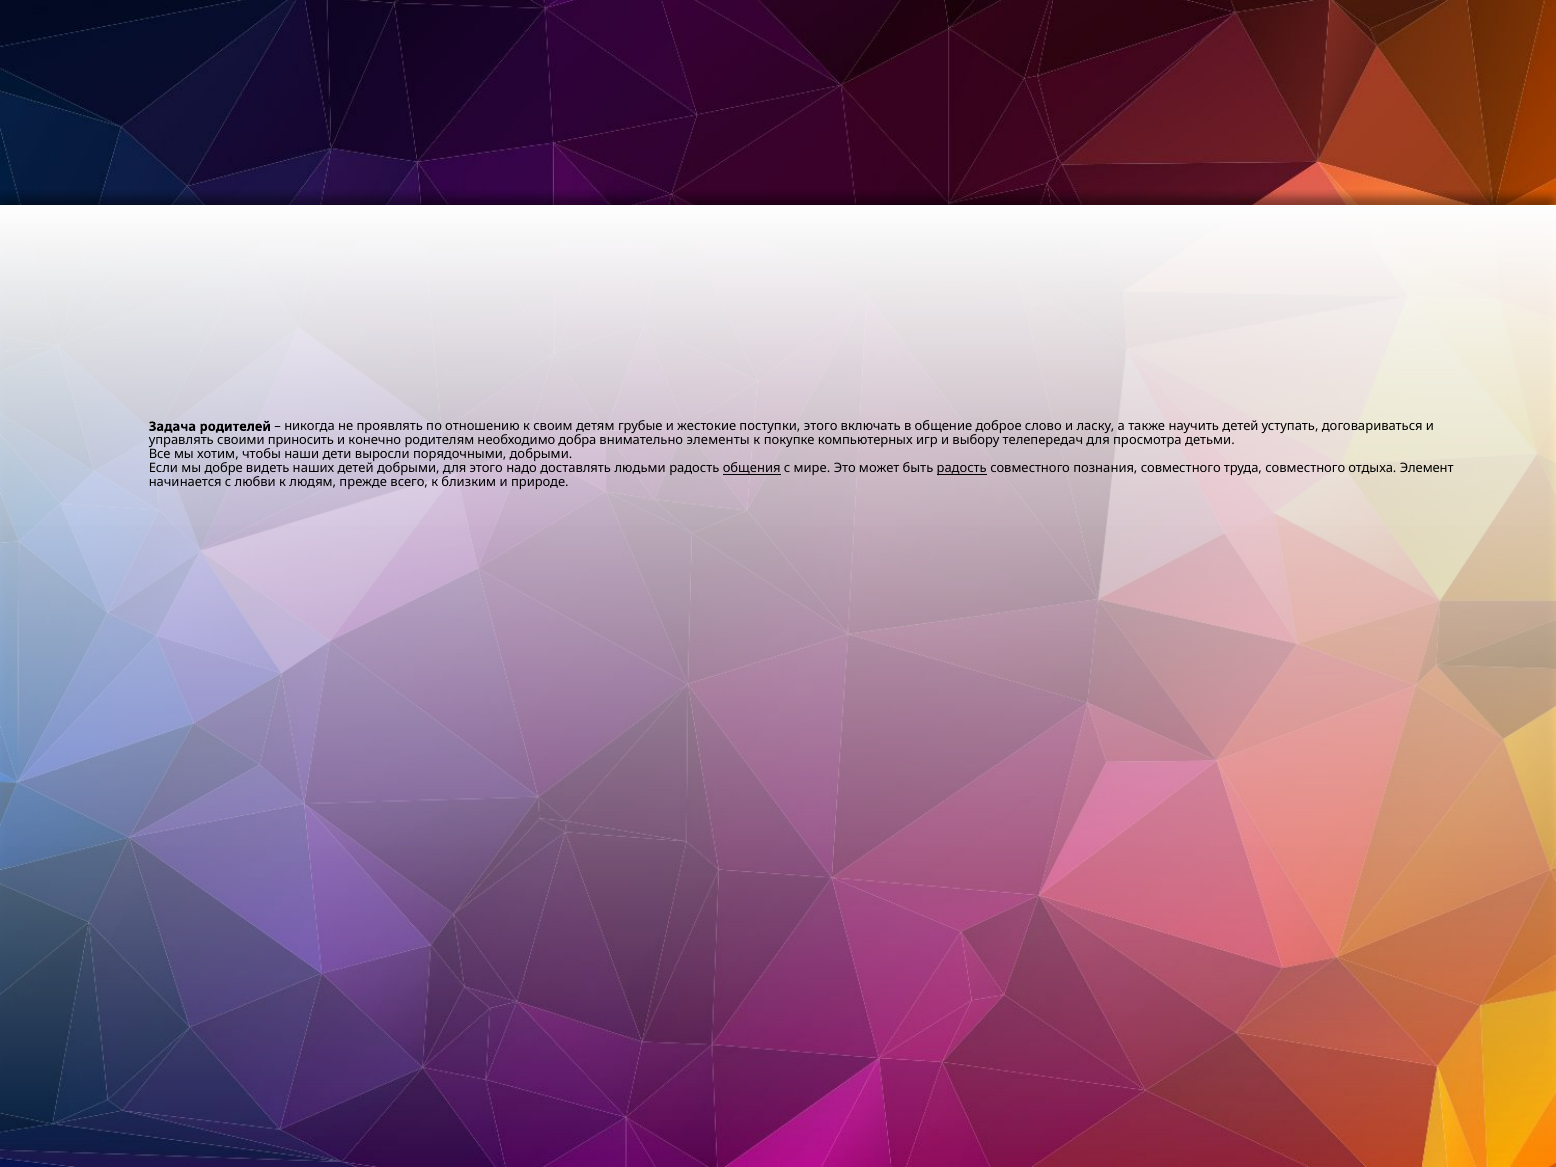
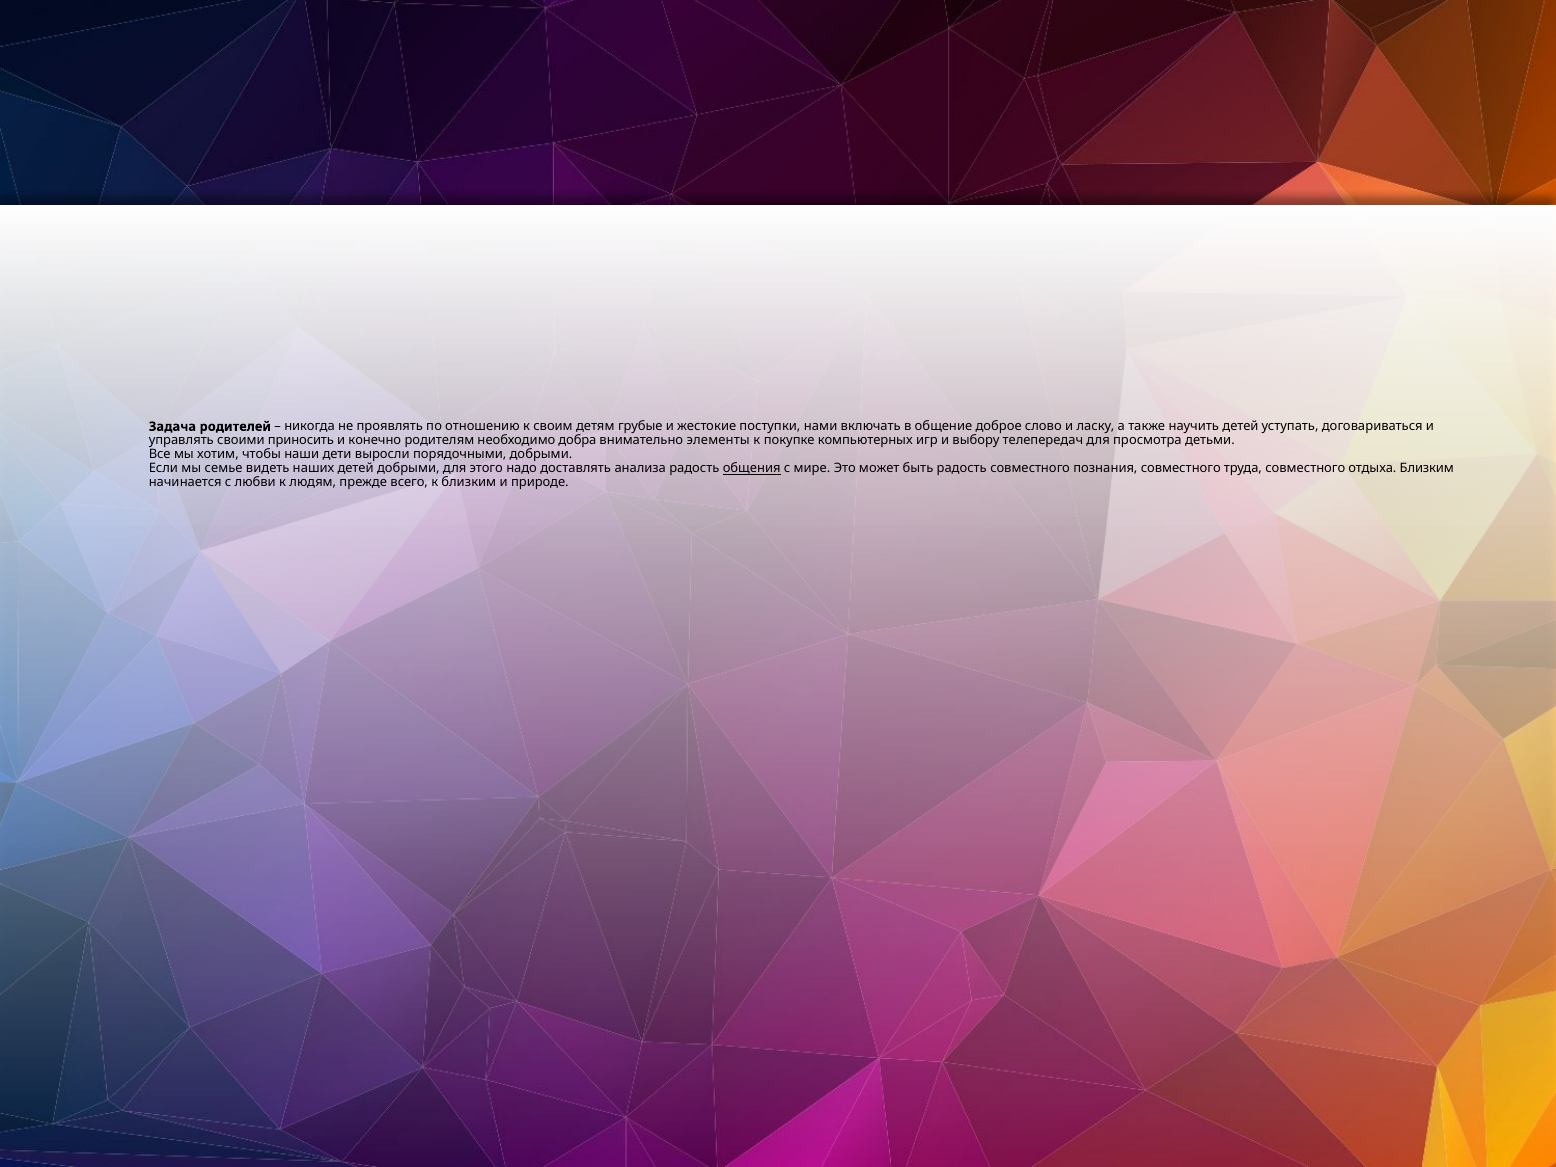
поступки этого: этого -> нами (821, 427)
добре: добре -> семье (224, 469)
людьми: людьми -> анализа (640, 469)
радость underline: present -> none (962, 469)
отдыха Элемент: Элемент -> Близким (1427, 469)
